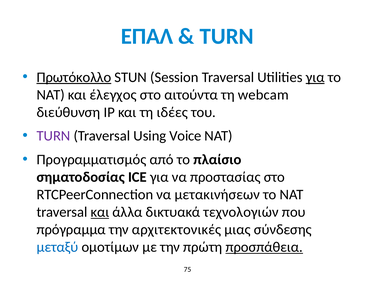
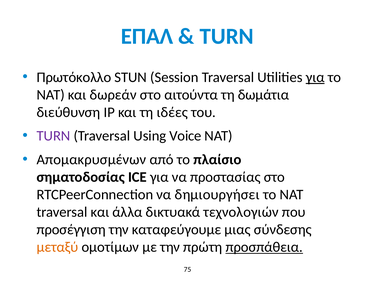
Πρωτόκολλο underline: present -> none (74, 77)
έλεγχος: έλεγχος -> δωρεάν (113, 95)
webcam: webcam -> δωμάτια (263, 95)
Προγραμματισμός: Προγραμματισμός -> Απομακρυσμένων (91, 160)
μετακινήσεων: μετακινήσεων -> δημιουργήσει (217, 195)
και underline: present -> none (100, 212)
πρόγραμμα: πρόγραμμα -> προσέγγιση (71, 230)
αρχιτεκτονικές: αρχιτεκτονικές -> καταφεύγουμε (177, 230)
μεταξύ colour: blue -> orange (57, 247)
